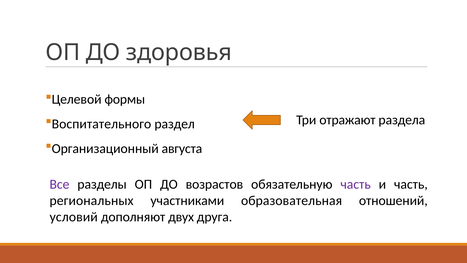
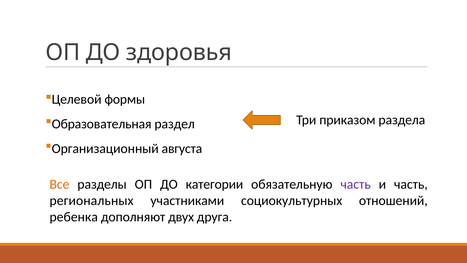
отражают: отражают -> приказом (347, 120)
Воспитательного: Воспитательного -> Образовательная (102, 124)
Все colour: purple -> orange (59, 184)
возрастов: возрастов -> категории (214, 184)
образовательная: образовательная -> социокультурных (292, 200)
условий: условий -> ребенка (74, 217)
